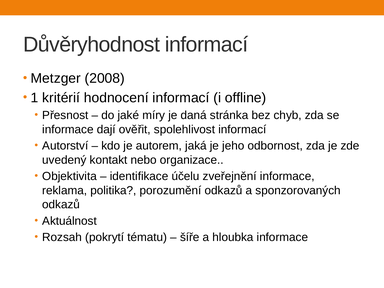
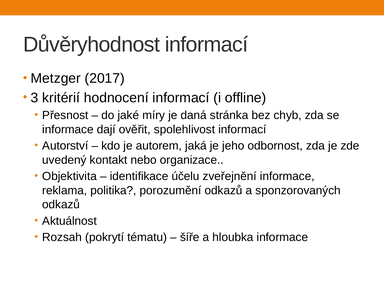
2008: 2008 -> 2017 (105, 78)
1: 1 -> 3 (35, 98)
